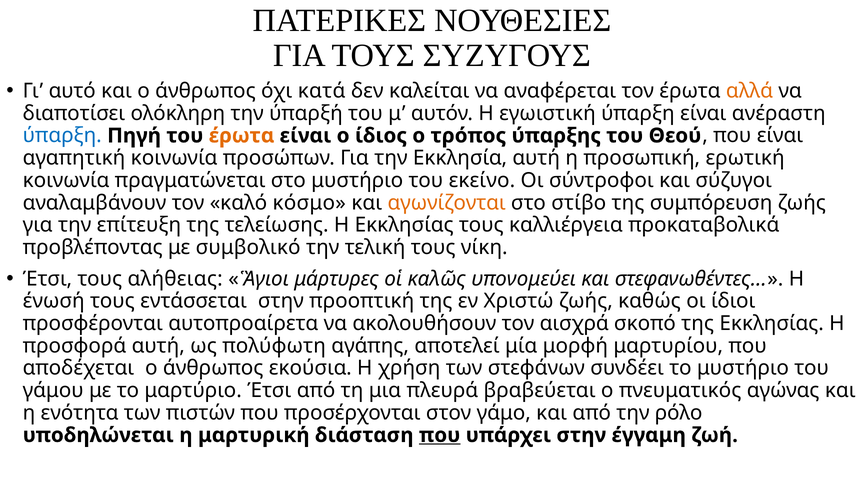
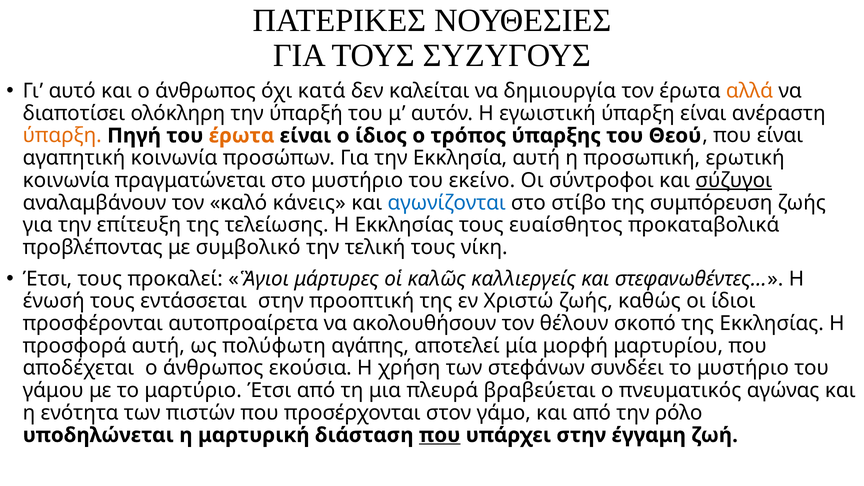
αναφέρεται: αναφέρεται -> δημιουργία (560, 91)
ύπαρξη colour: blue -> orange (62, 136)
σύζυγοι underline: none -> present (734, 180)
κόσμο: κόσμο -> κάνεις (309, 203)
αγωνίζονται colour: orange -> blue (447, 203)
καλλιέργεια: καλλιέργεια -> ευαίσθητος (566, 225)
αλήθειας: αλήθειας -> προκαλεί (175, 279)
υπονομεύει: υπονομεύει -> καλλιεργείς (524, 279)
αισχρά: αισχρά -> θέλουν (574, 323)
